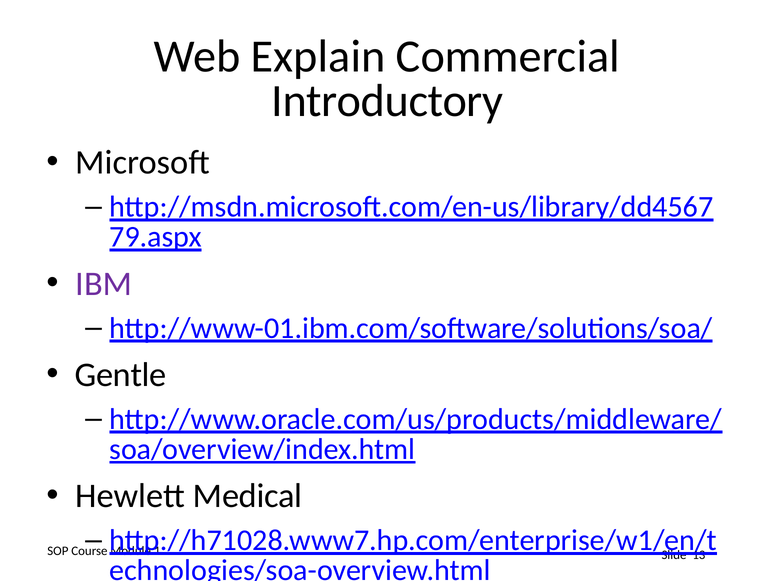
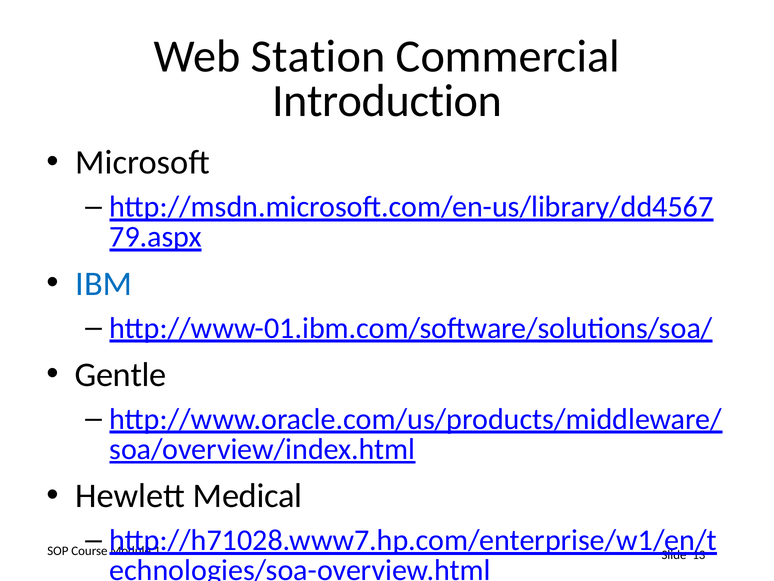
Explain: Explain -> Station (318, 56)
Introductory: Introductory -> Introduction (387, 101)
IBM colour: purple -> blue (104, 283)
